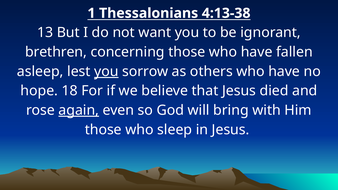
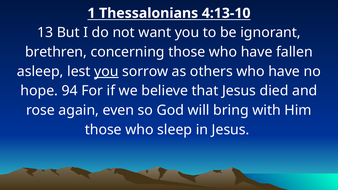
4:13-38: 4:13-38 -> 4:13-10 (226, 13)
18: 18 -> 94 (70, 91)
again underline: present -> none (79, 110)
